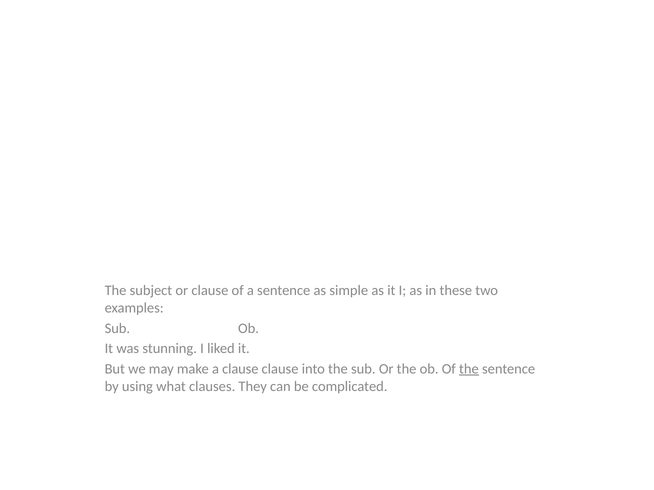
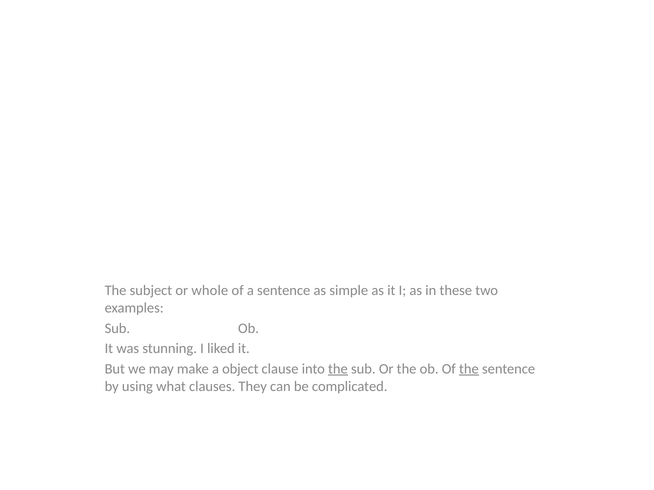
or clause: clause -> whole (210, 291)
a clause: clause -> object (240, 369)
the underline: none -> present (338, 369)
